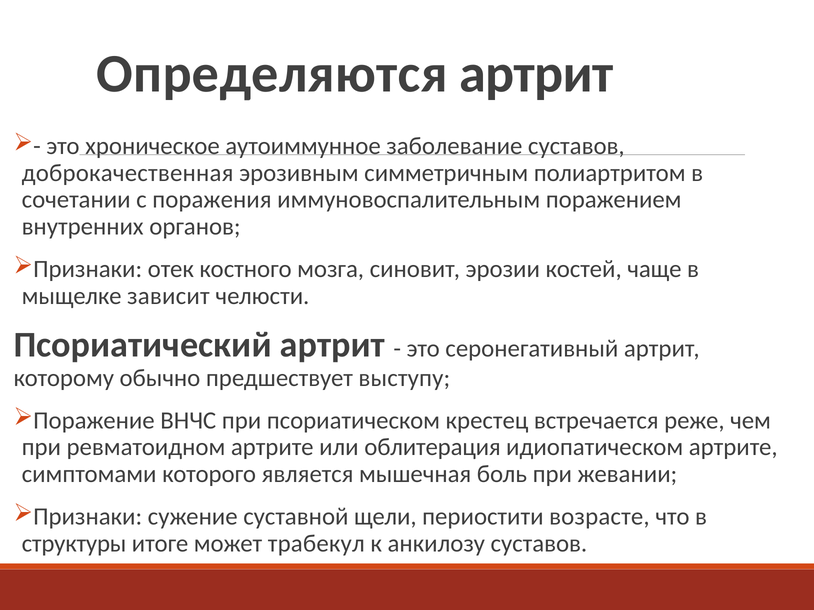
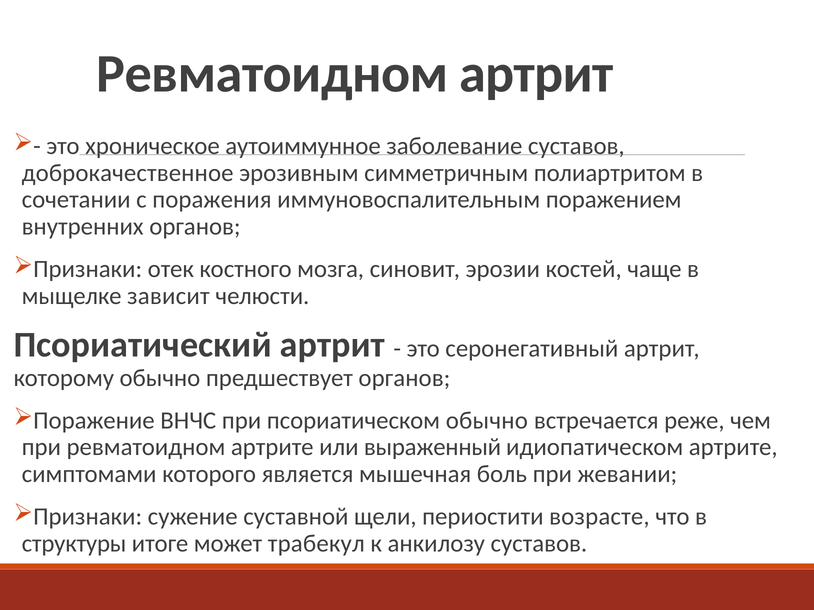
Определяются: Определяются -> Ревматоидном (272, 74)
доброкачественная: доброкачественная -> доброкачественное (128, 173)
предшествует выступу: выступу -> органов (404, 378)
псориатическом крестец: крестец -> обычно (487, 421)
облитерация: облитерация -> выраженный (433, 448)
